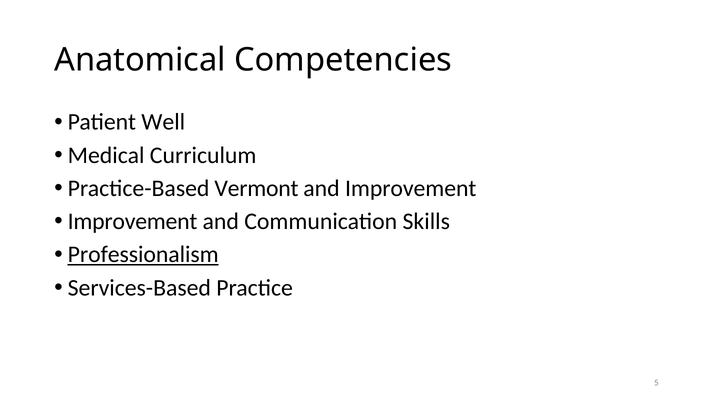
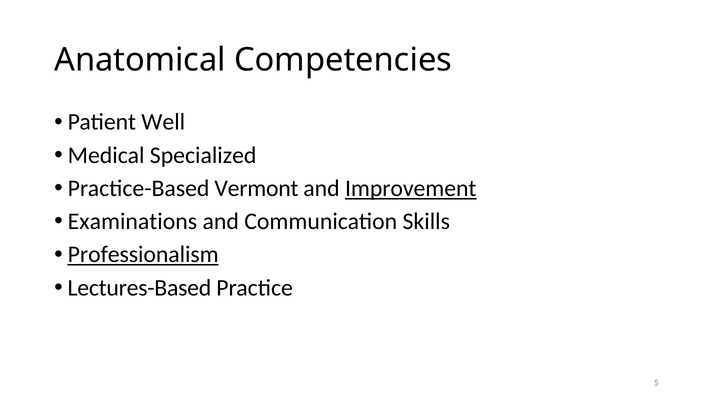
Curriculum: Curriculum -> Specialized (203, 155)
Improvement underline: none -> present (411, 188)
Improvement: Improvement -> Examinations (132, 221)
Services-Based: Services-Based -> Lectures-Based (139, 288)
